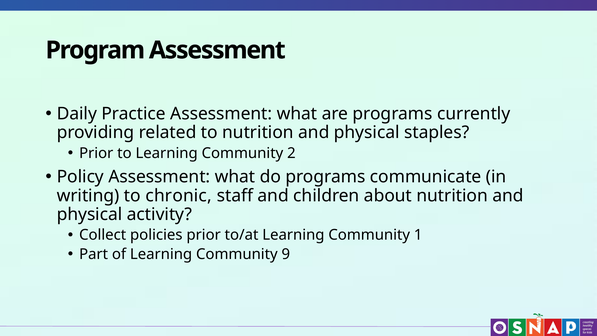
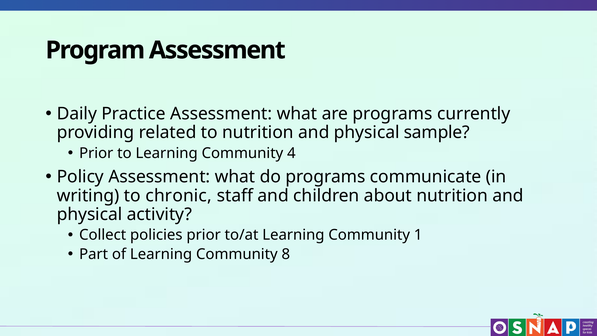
staples: staples -> sample (437, 132)
2: 2 -> 4 (291, 153)
9: 9 -> 8 (286, 254)
